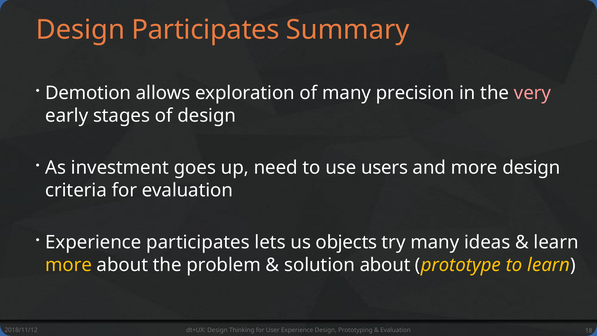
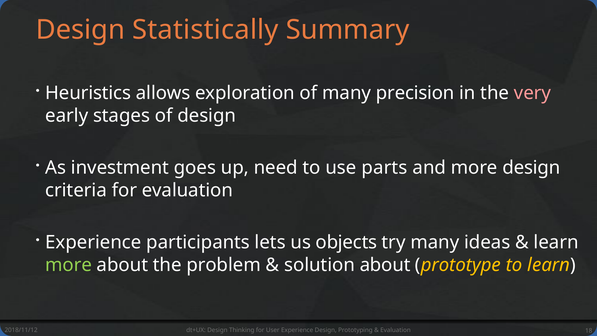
Design Participates: Participates -> Statistically (205, 30)
Demotion: Demotion -> Heuristics (88, 93)
users: users -> parts (384, 168)
Experience participates: participates -> participants (198, 242)
more colour: yellow -> light green (69, 265)
